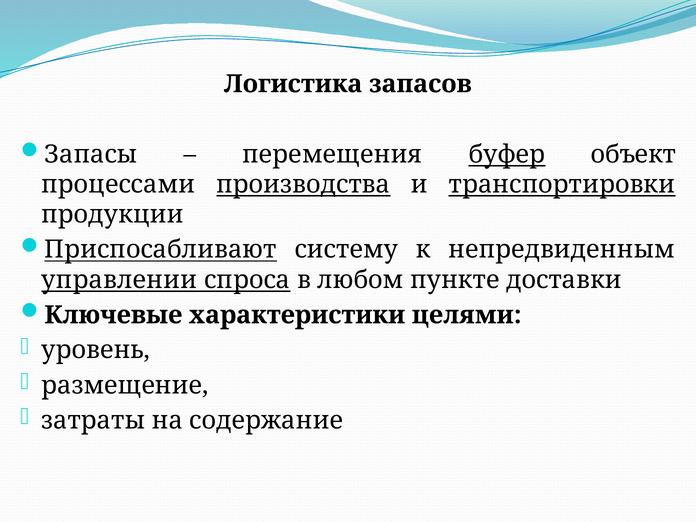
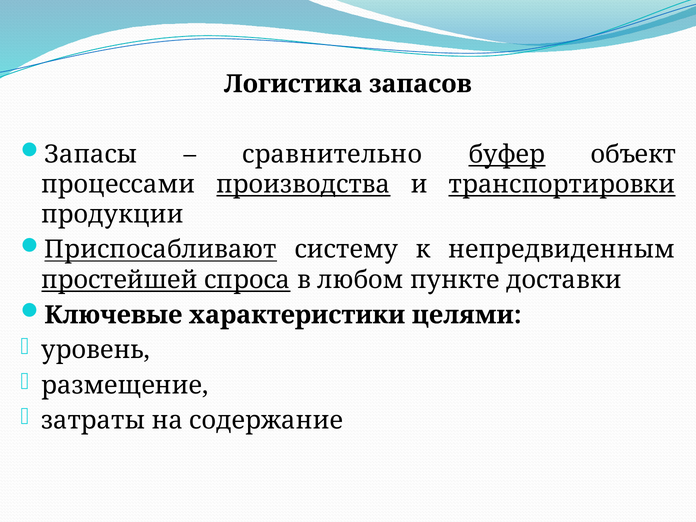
перемещения: перемещения -> сравнительно (332, 154)
управлении: управлении -> простейшей (120, 280)
